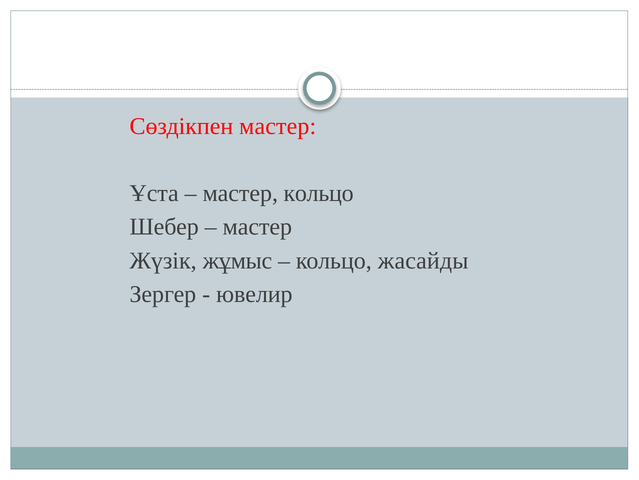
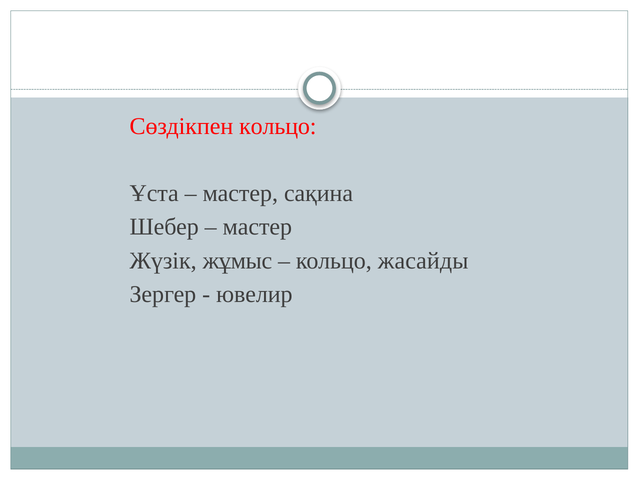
Сөздікпен мастер: мастер -> кольцо (278, 126)
мастер кольцо: кольцо -> сақина (319, 193)
